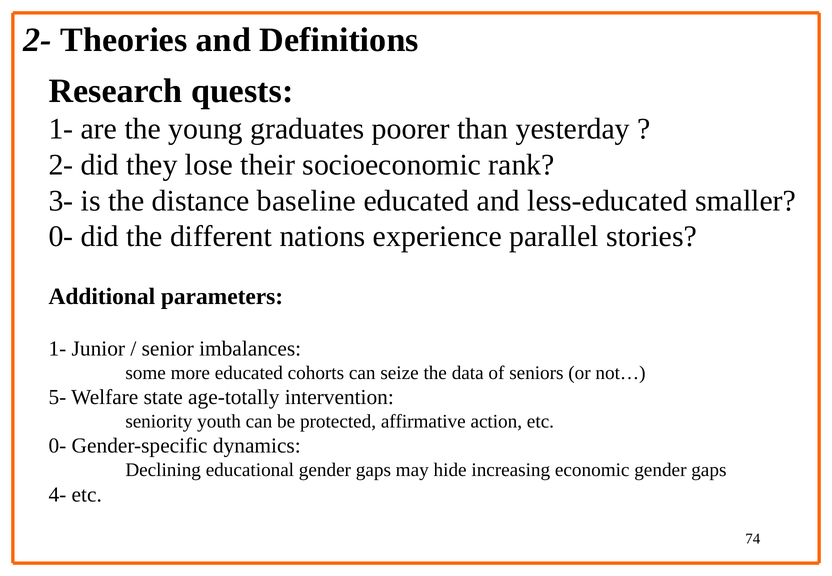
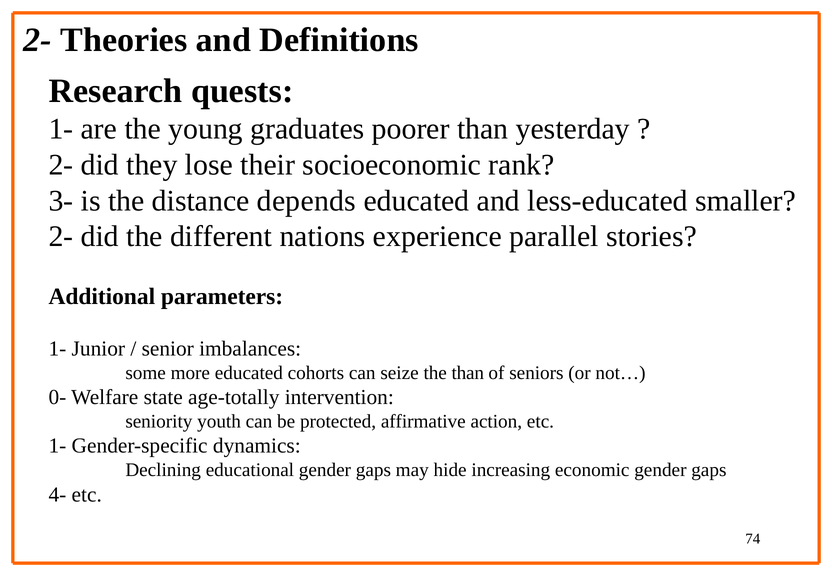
baseline: baseline -> depends (306, 201)
0-: 0- -> 2- (61, 237)
the data: data -> than (468, 373)
5-: 5- -> 0- (57, 397)
0-: 0- -> 1- (57, 446)
